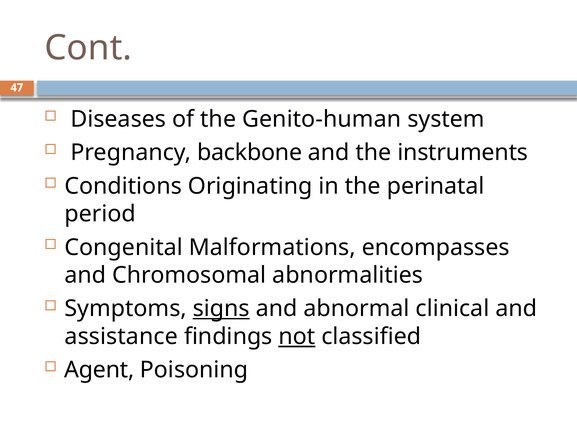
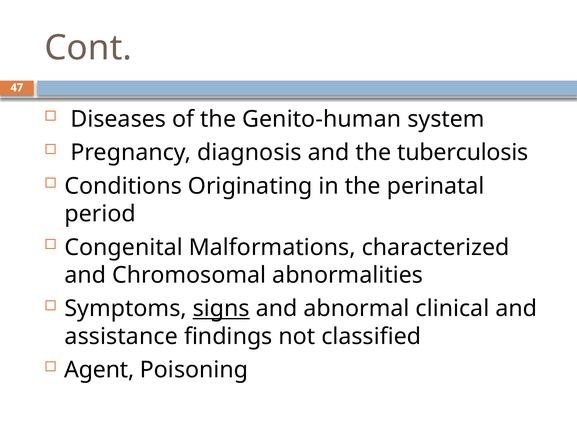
backbone: backbone -> diagnosis (249, 153)
instruments: instruments -> tuberculosis (463, 153)
encompasses: encompasses -> characterized (436, 248)
not underline: present -> none (297, 337)
